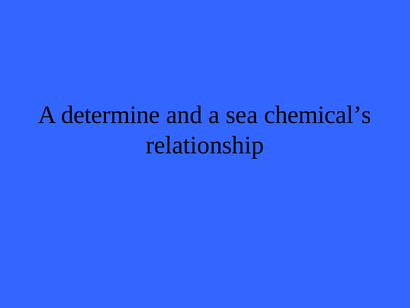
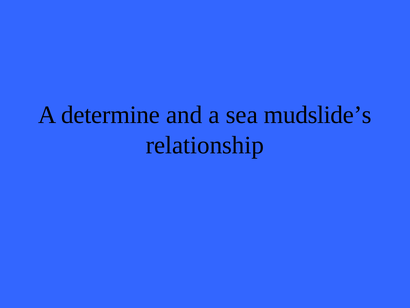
chemical’s: chemical’s -> mudslide’s (318, 115)
